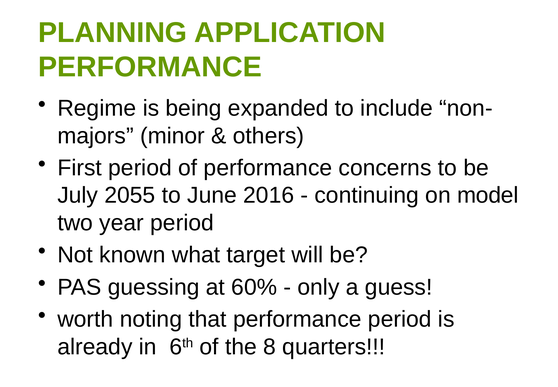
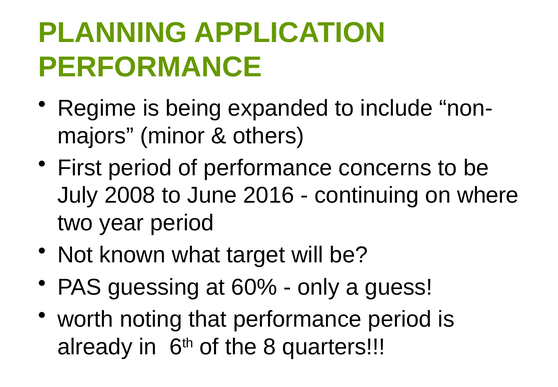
2055: 2055 -> 2008 (130, 195)
model: model -> where (488, 195)
